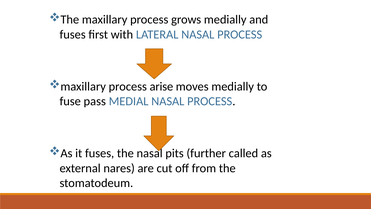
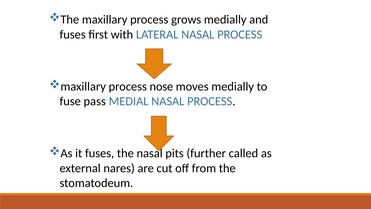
arise: arise -> nose (161, 86)
